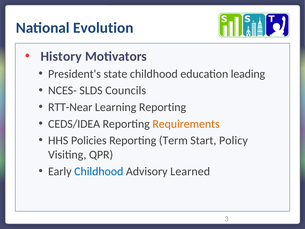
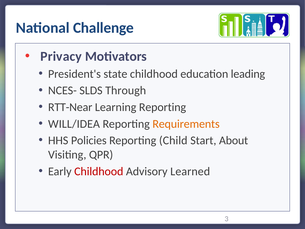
Evolution: Evolution -> Challenge (103, 28)
History: History -> Privacy (61, 56)
Councils: Councils -> Through (126, 90)
CEDS/IDEA: CEDS/IDEA -> WILL/IDEA (74, 124)
Term: Term -> Child (173, 140)
Policy: Policy -> About (234, 140)
Childhood colour: blue -> red (99, 171)
